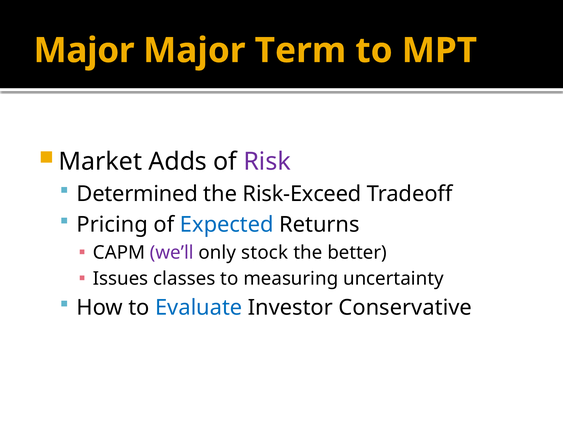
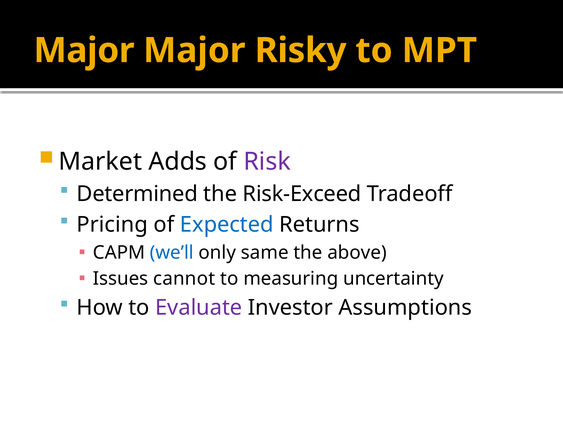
Term: Term -> Risky (301, 51)
we’ll colour: purple -> blue (172, 253)
stock: stock -> same (265, 253)
better: better -> above (357, 253)
classes: classes -> cannot (184, 279)
Evaluate colour: blue -> purple (199, 308)
Conservative: Conservative -> Assumptions (405, 308)
